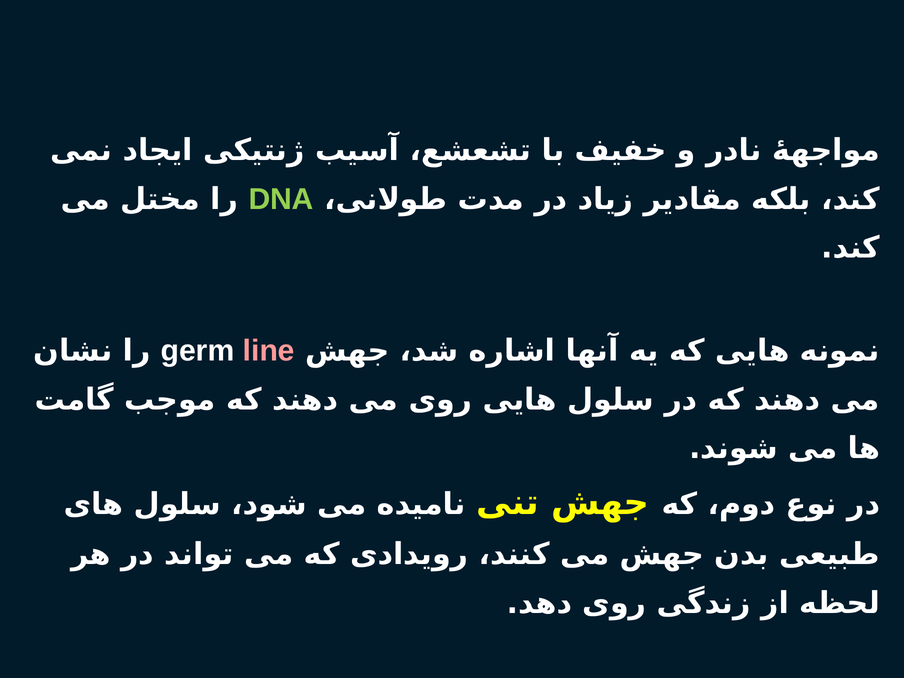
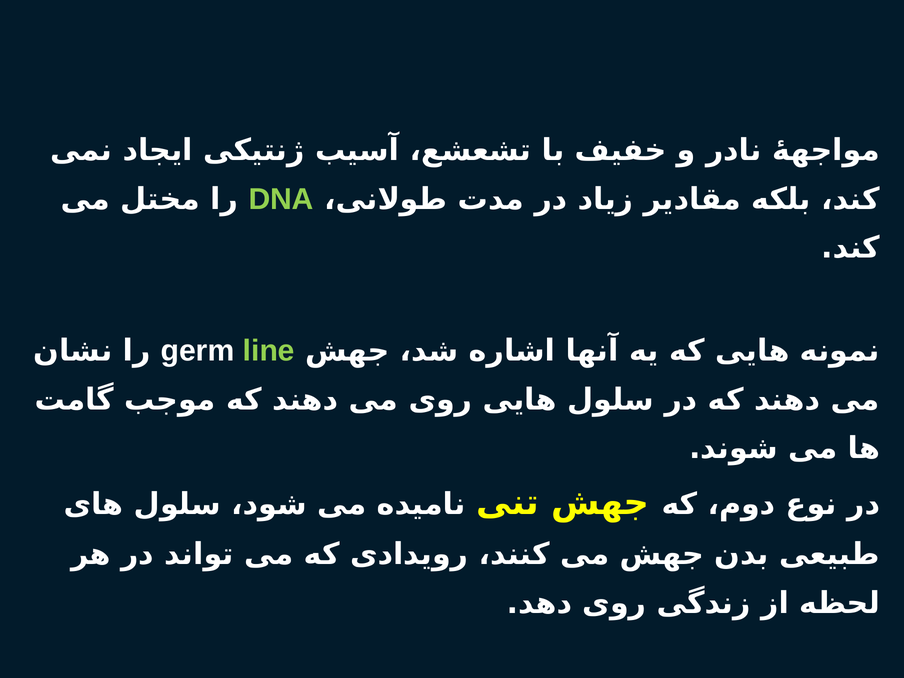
line colour: pink -> light green (269, 351)
